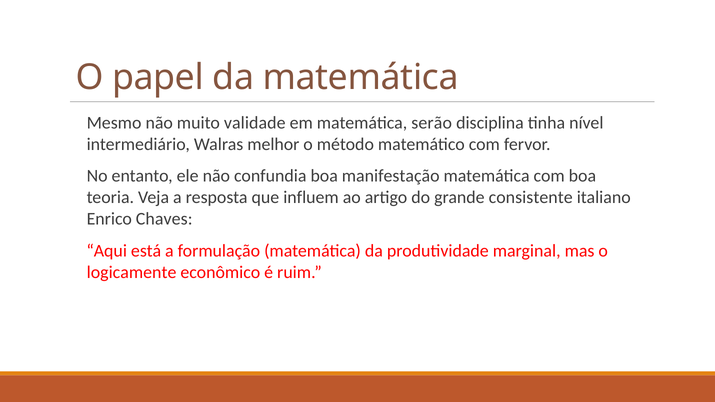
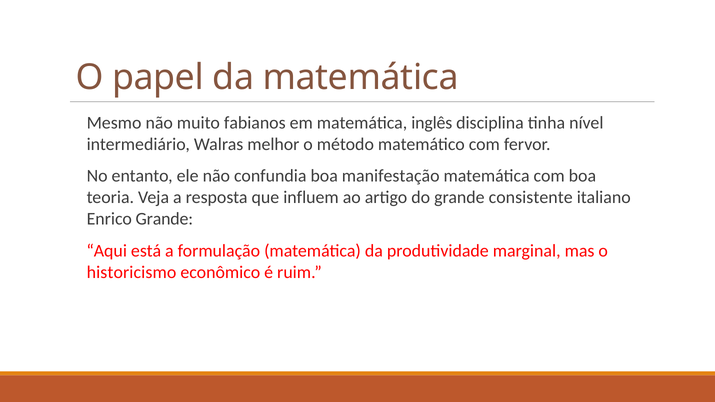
validade: validade -> fabianos (255, 123)
serão: serão -> inglês (432, 123)
Enrico Chaves: Chaves -> Grande (164, 219)
logicamente: logicamente -> historicismo (131, 272)
